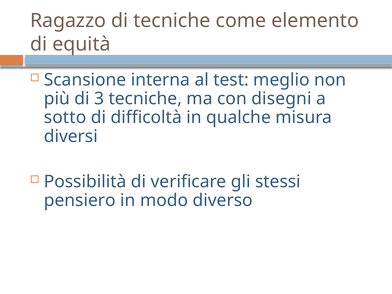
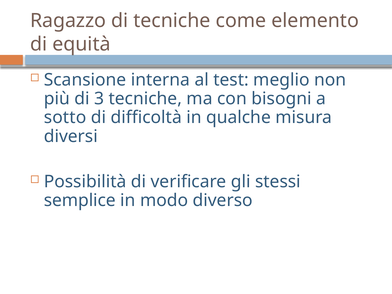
disegni: disegni -> bisogni (282, 99)
pensiero: pensiero -> semplice (80, 200)
